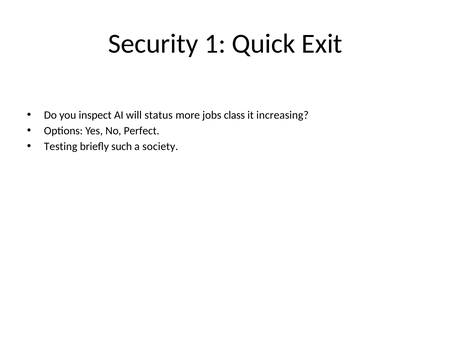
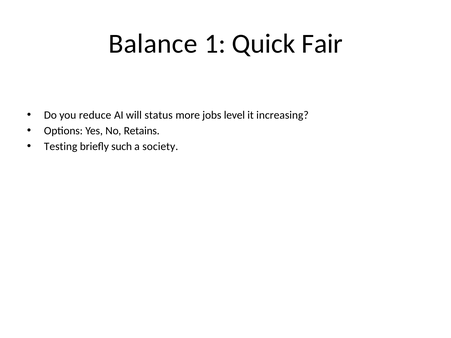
Security: Security -> Balance (153, 44)
Exit: Exit -> Fair (322, 44)
inspect: inspect -> reduce (95, 115)
class: class -> level (234, 115)
Perfect: Perfect -> Retains (142, 131)
